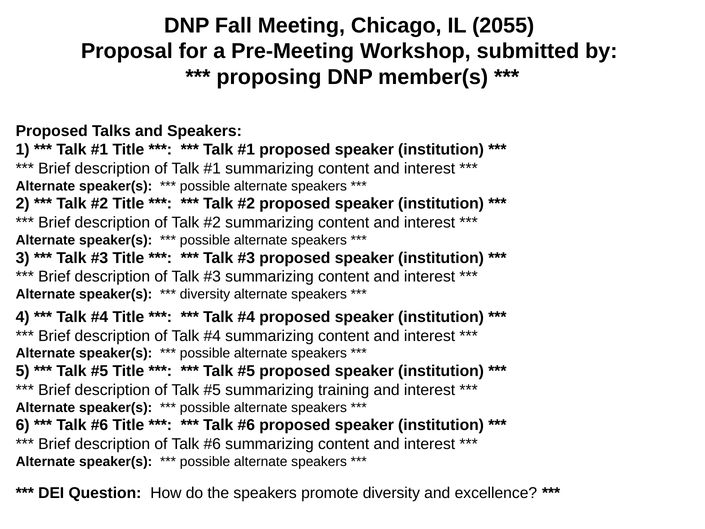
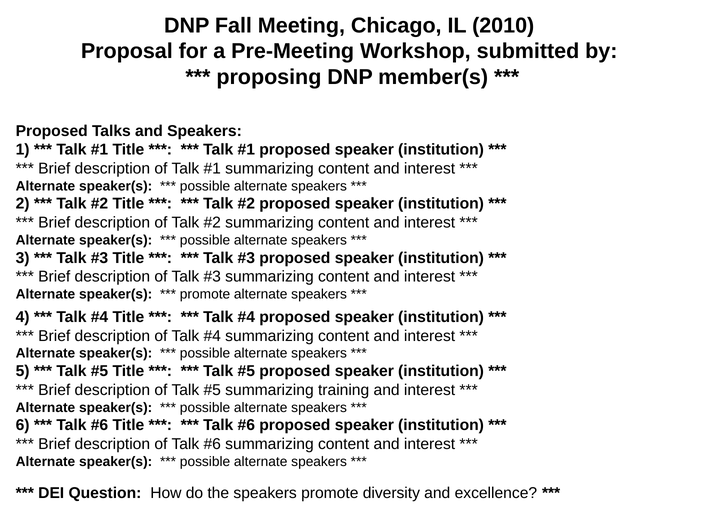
2055: 2055 -> 2010 (503, 25)
diversity: diversity -> promote (205, 294)
